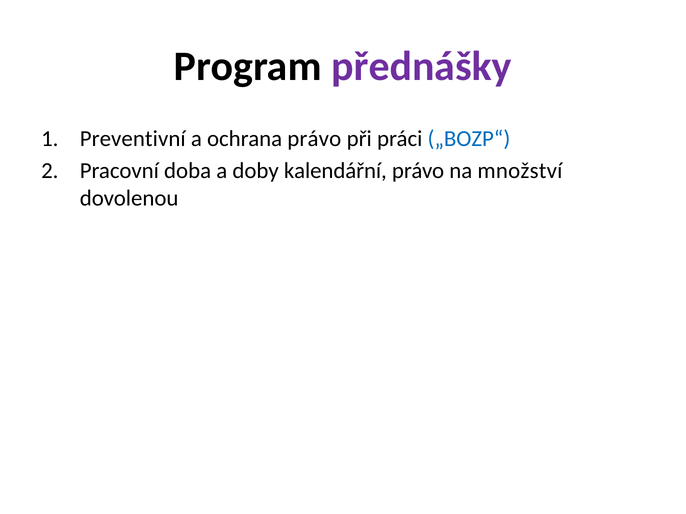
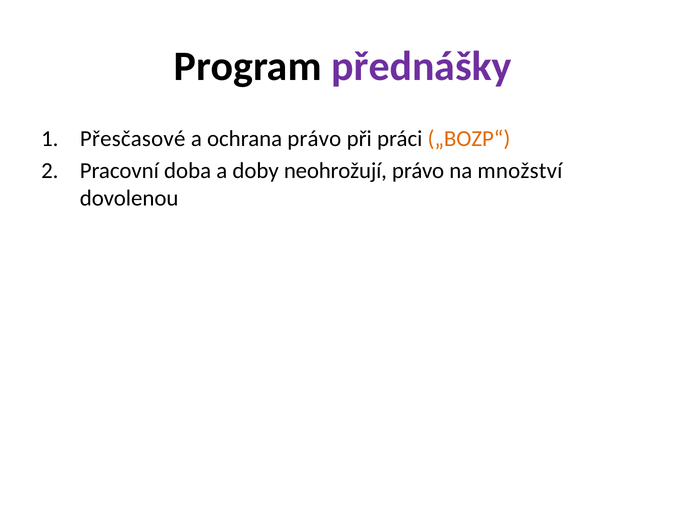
Preventivní: Preventivní -> Přesčasové (133, 139)
„BOZP“ colour: blue -> orange (469, 139)
kalendářní: kalendářní -> neohrožují (335, 171)
